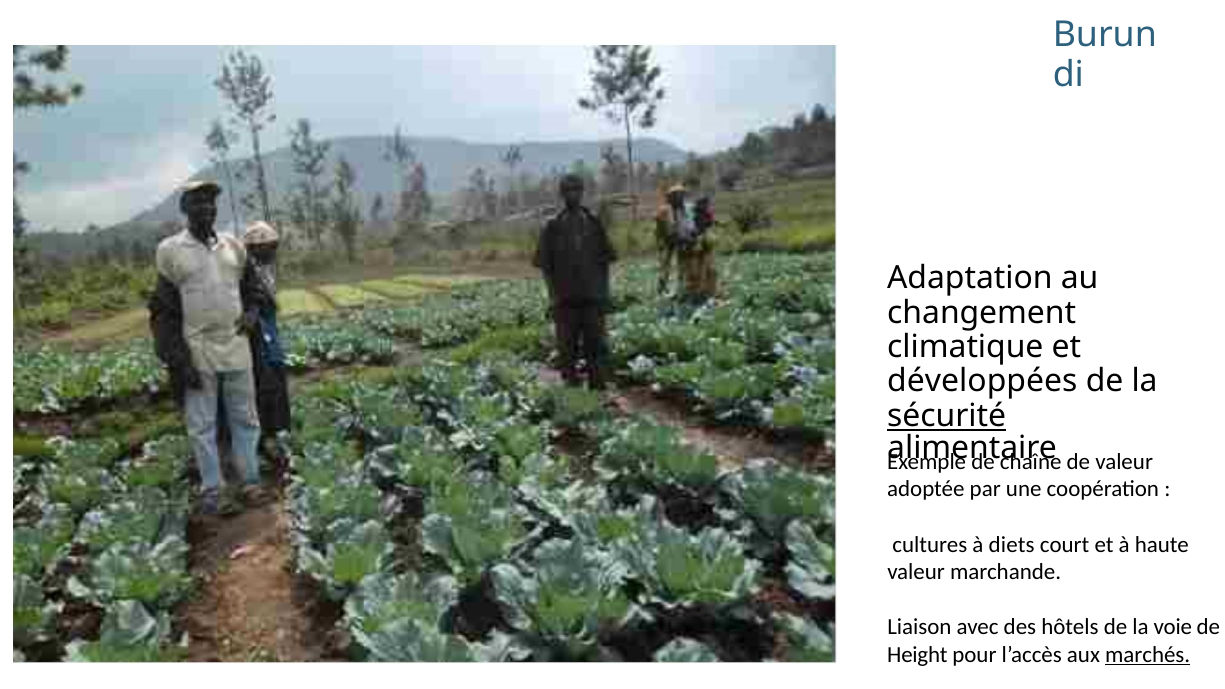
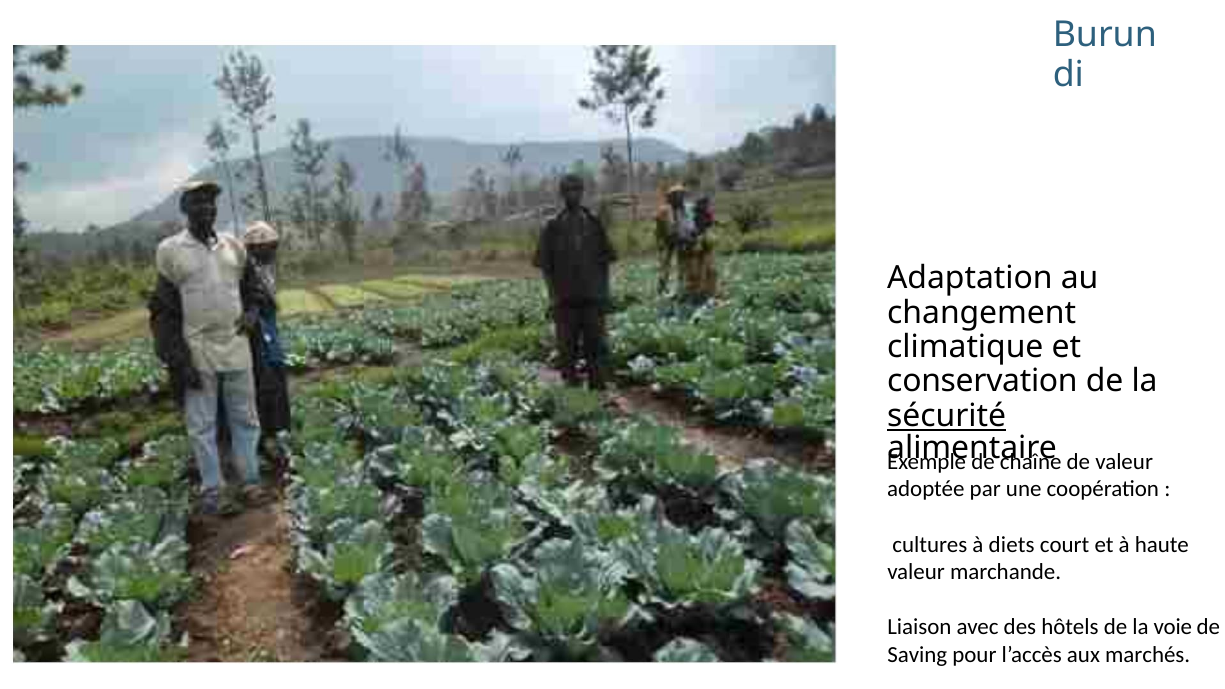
développées: développées -> conservation (982, 381)
Height: Height -> Saving (917, 655)
marchés underline: present -> none (1148, 655)
